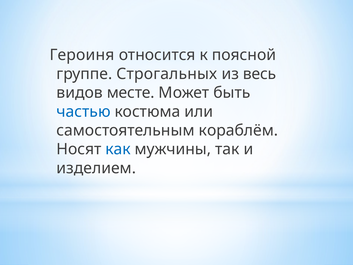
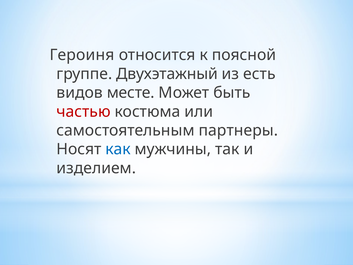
Строгальных: Строгальных -> Двухэтажный (167, 74)
весь: весь -> есть (259, 74)
частью colour: blue -> red (84, 111)
кораблём: кораблём -> партнеры (238, 130)
